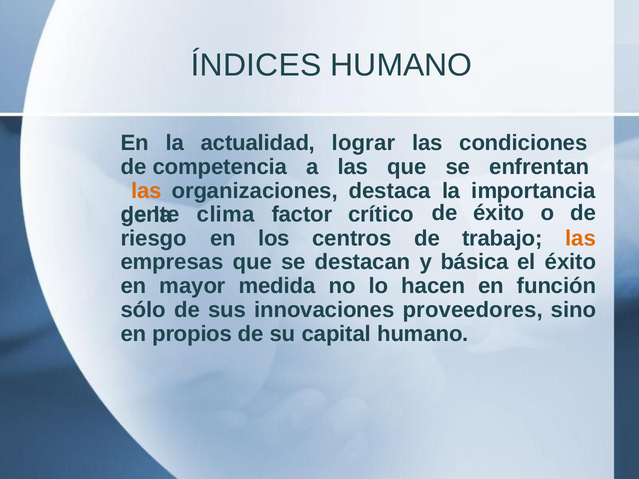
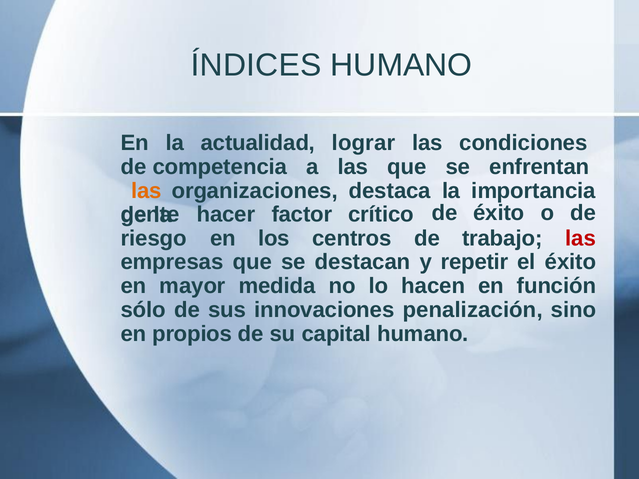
clima: clima -> hacer (226, 215)
las colour: orange -> red (581, 239)
básica: básica -> repetir (475, 262)
proveedores: proveedores -> penalización (473, 310)
